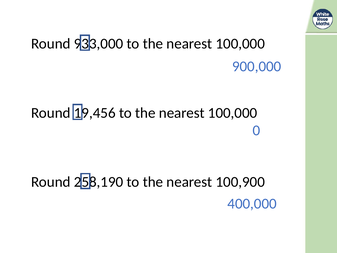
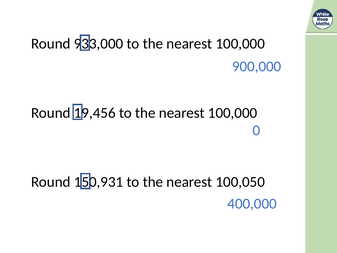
258,190: 258,190 -> 150,931 (99, 182)
100,900: 100,900 -> 100,050 (240, 182)
